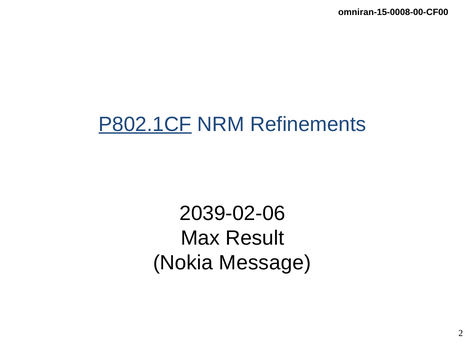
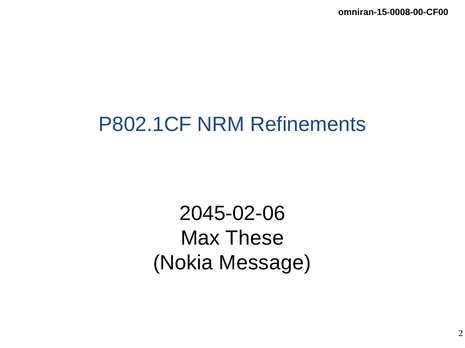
P802.1CF underline: present -> none (145, 124)
2039-02-06: 2039-02-06 -> 2045-02-06 (232, 214)
Result: Result -> These (255, 239)
